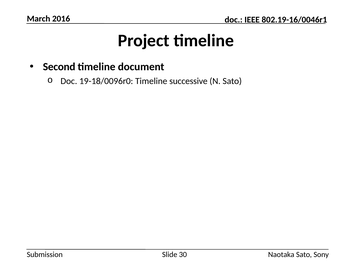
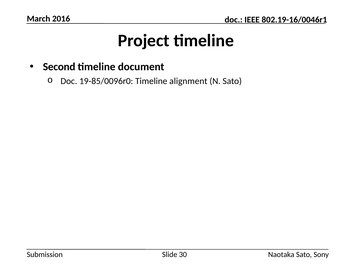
19-18/0096r0: 19-18/0096r0 -> 19-85/0096r0 (106, 81)
successive: successive -> alignment (188, 81)
